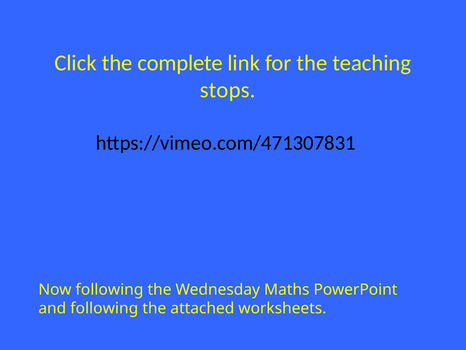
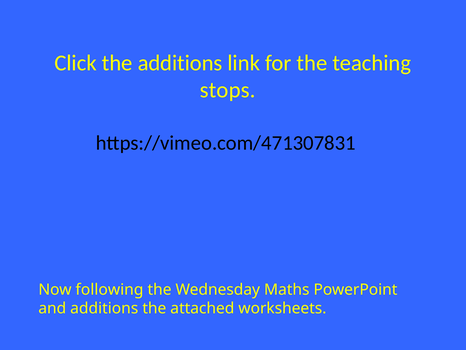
the complete: complete -> additions (180, 63)
and following: following -> additions (104, 308)
